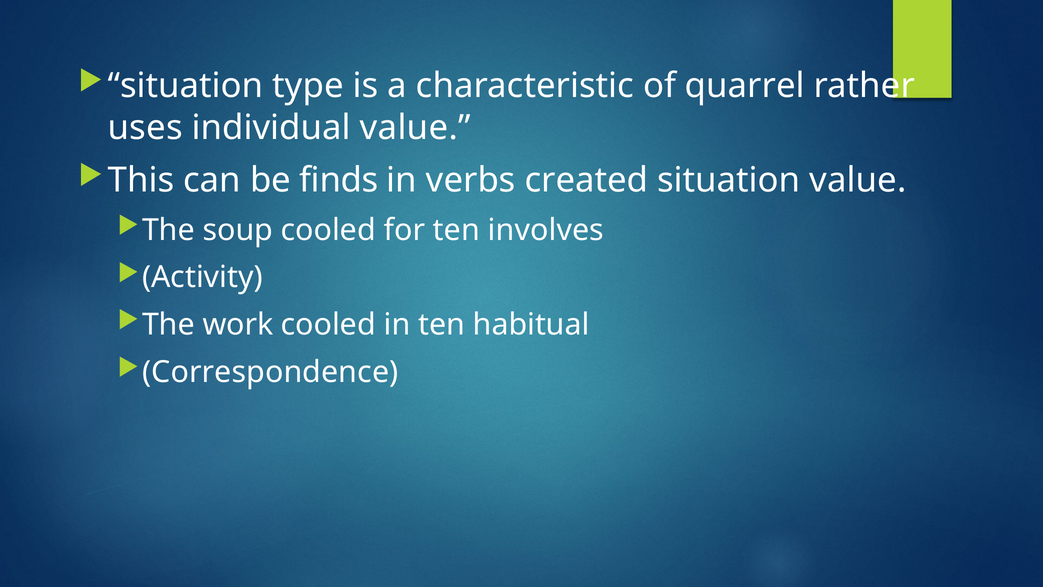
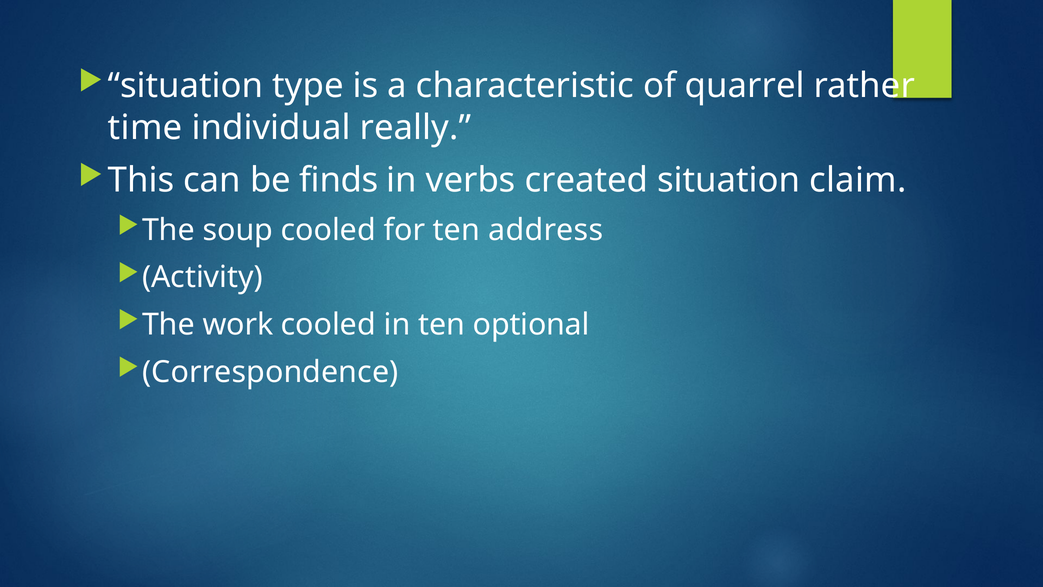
uses: uses -> time (145, 128)
individual value: value -> really (415, 128)
situation value: value -> claim (858, 180)
involves: involves -> address (546, 230)
habitual: habitual -> optional (531, 325)
